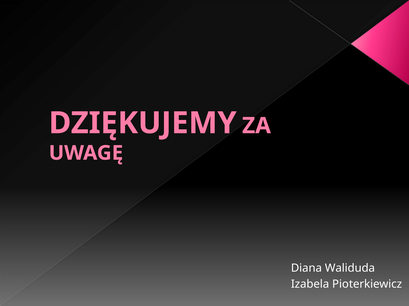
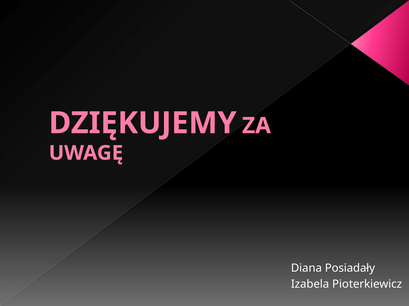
Waliduda: Waliduda -> Posiadały (350, 269)
